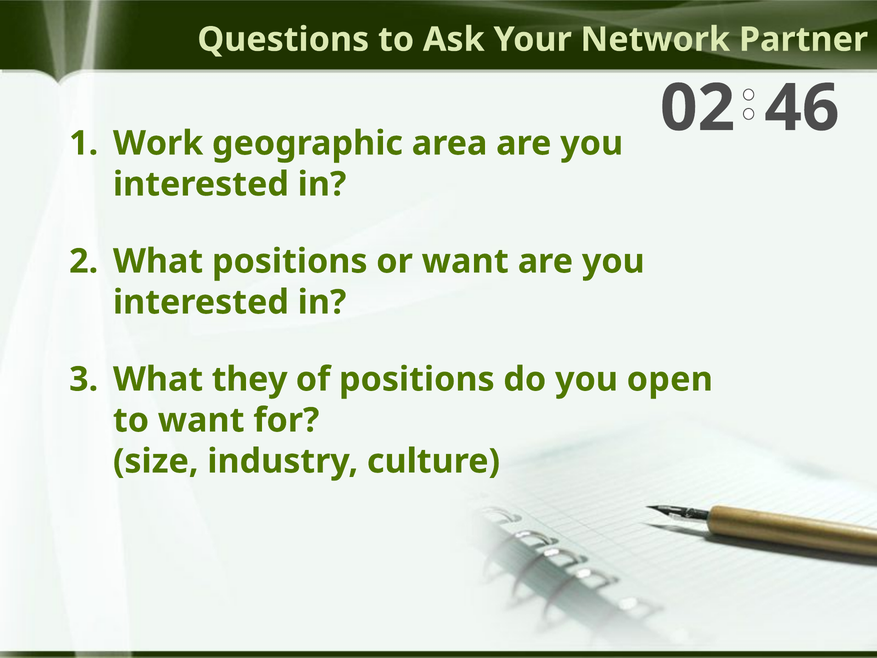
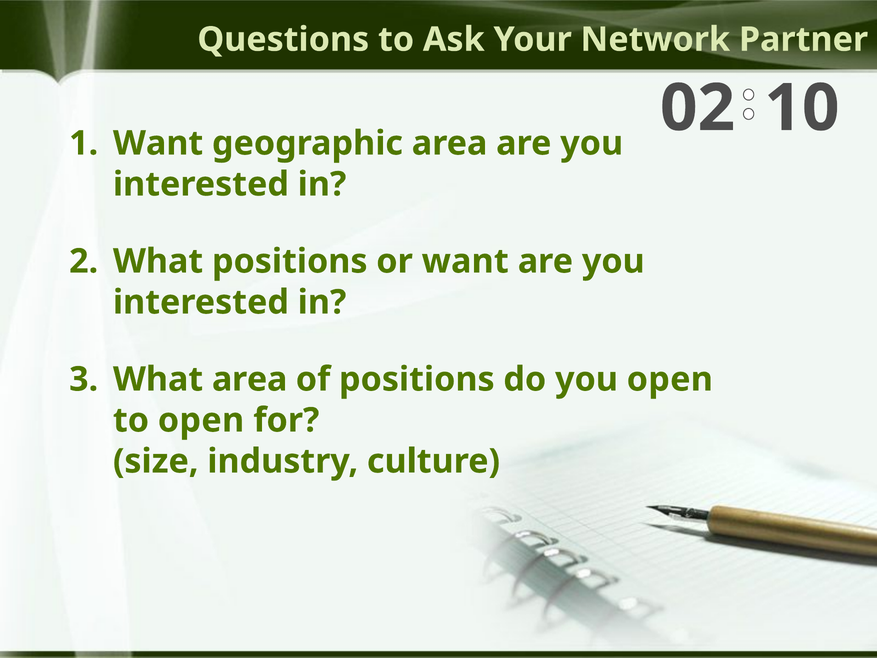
46: 46 -> 10 (802, 108)
Work: Work -> Want (158, 143)
What they: they -> area (250, 379)
to want: want -> open (201, 420)
